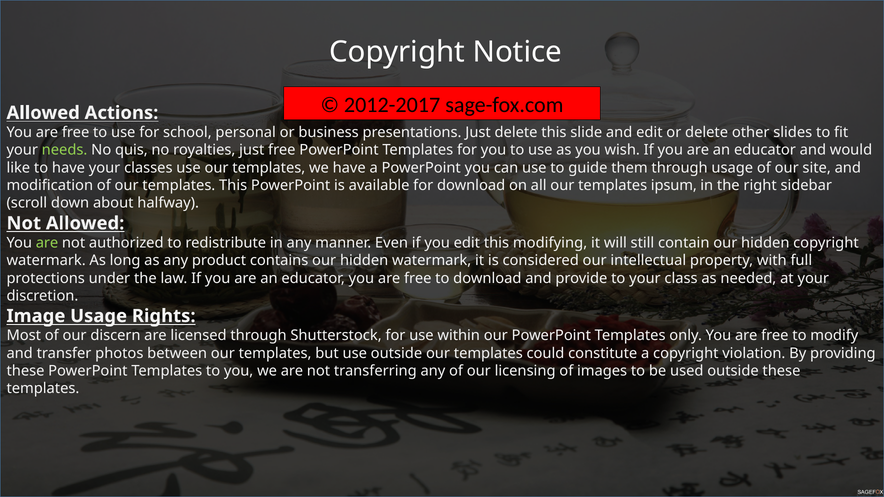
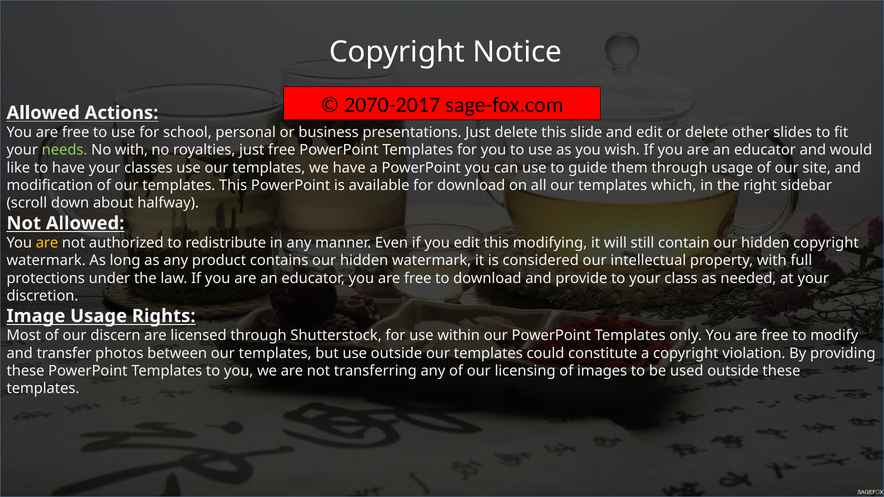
2012-2017: 2012-2017 -> 2070-2017 (392, 105)
No quis: quis -> with (131, 150)
ipsum: ipsum -> which (674, 186)
are colour: light green -> yellow (47, 243)
